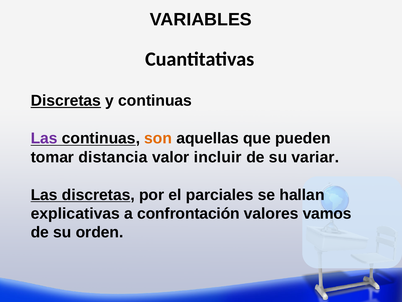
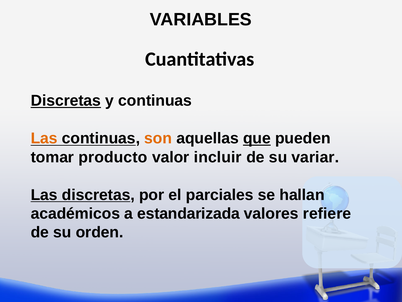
Las colour: purple -> orange (44, 138)
que underline: none -> present (257, 138)
distancia: distancia -> producto (113, 157)
explicativas: explicativas -> académicos (75, 213)
confrontación: confrontación -> estandarizada (189, 213)
vamos: vamos -> refiere (327, 213)
